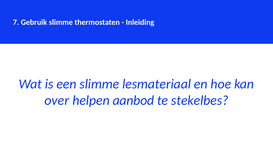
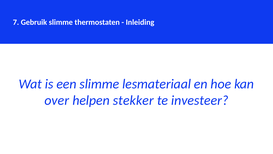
aanbod: aanbod -> stekker (133, 100)
stekelbes: stekelbes -> investeer (200, 100)
